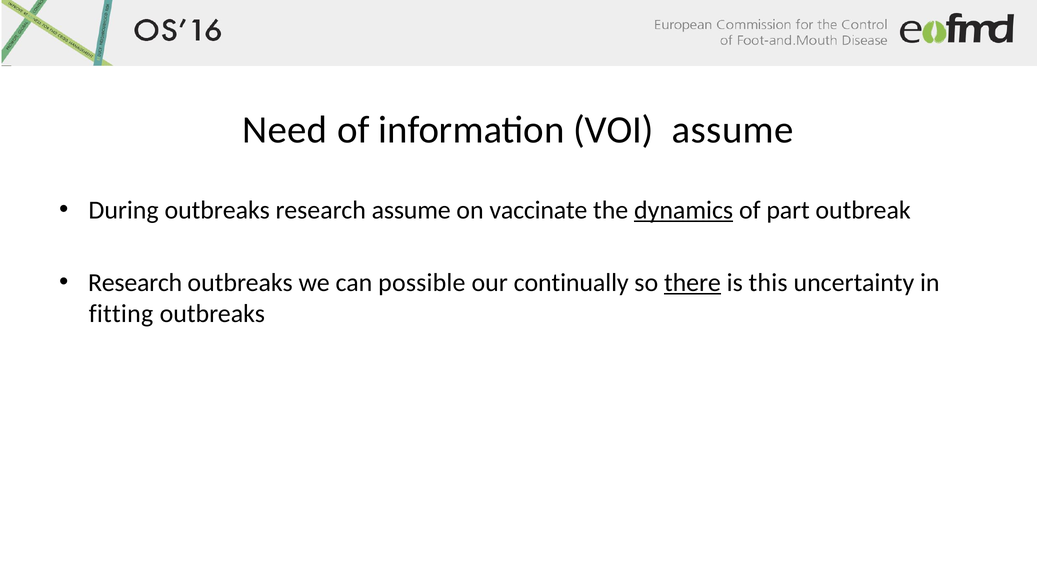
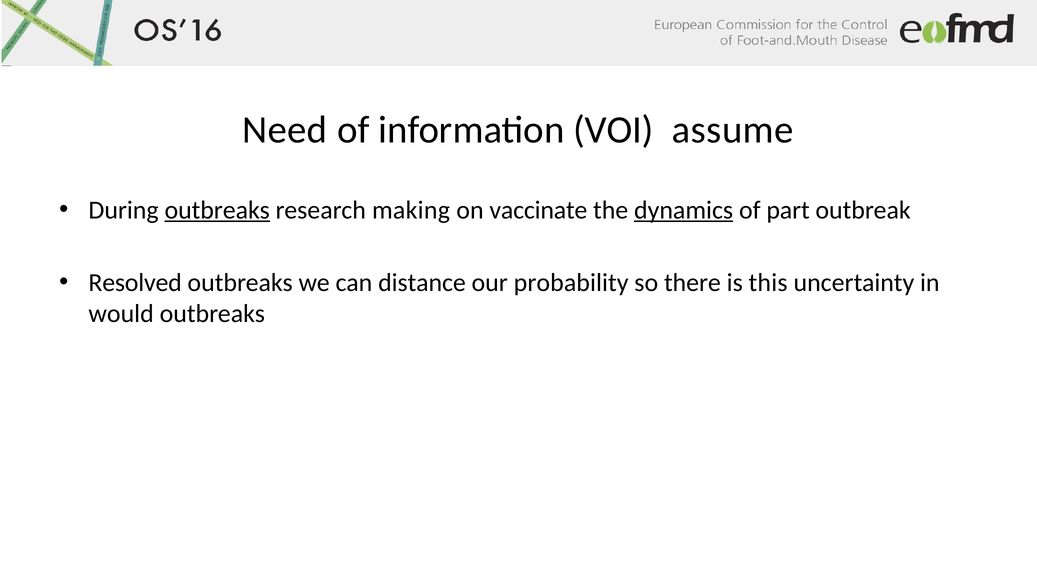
outbreaks underline: none -> present (217, 210)
research assume: assume -> making (411, 210)
Research: Research -> Resolved (135, 283)
possible: possible -> distance (422, 283)
continually: continually -> probability (571, 283)
there underline: present -> none (692, 283)
fitting: fitting -> would (121, 314)
